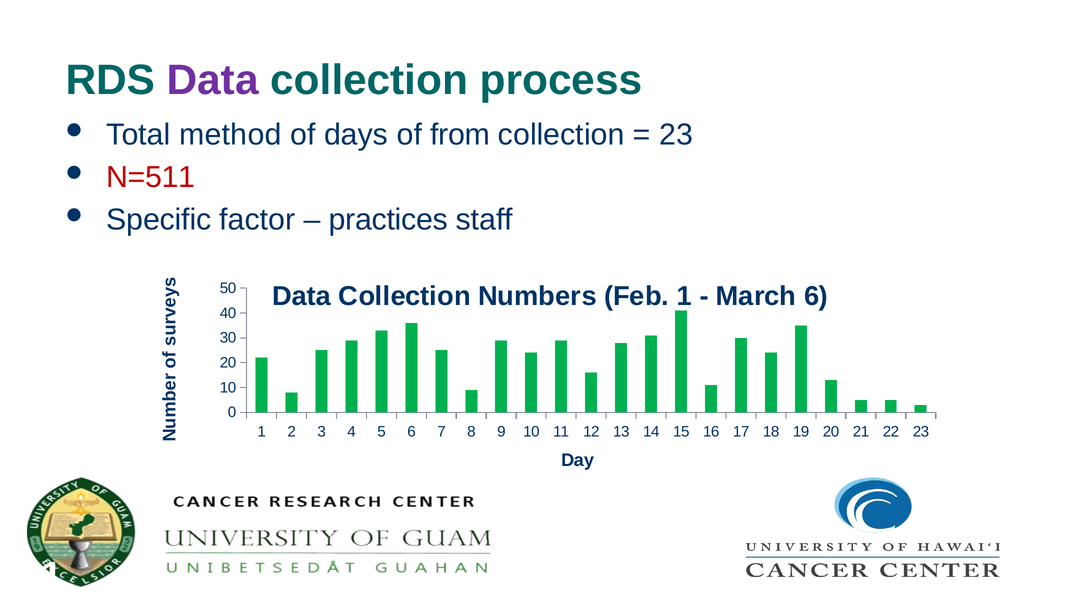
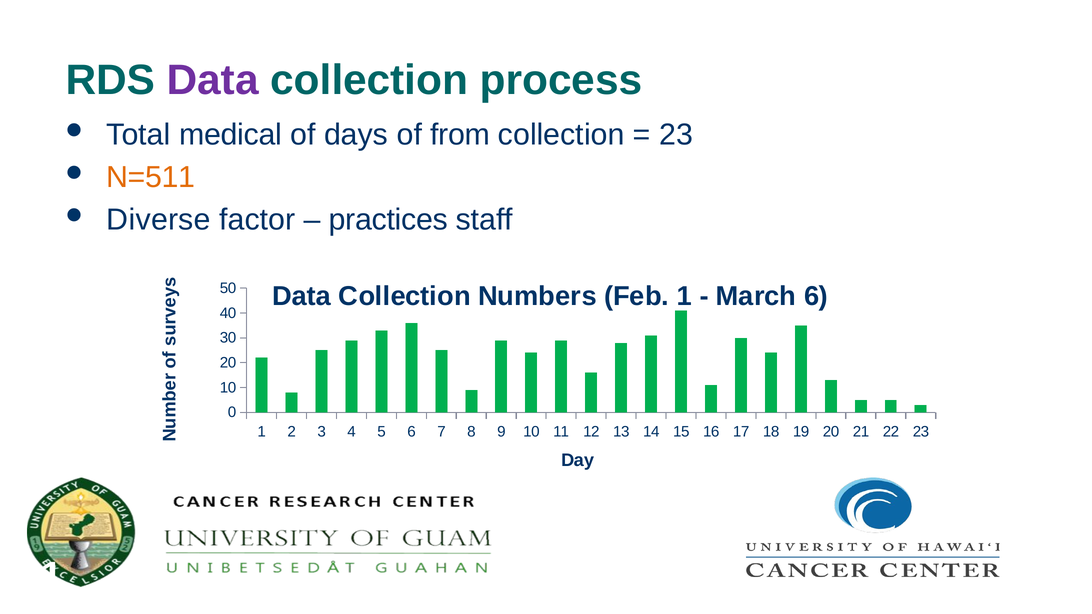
method: method -> medical (231, 135)
N=511 colour: red -> orange (151, 177)
Specific: Specific -> Diverse (159, 220)
